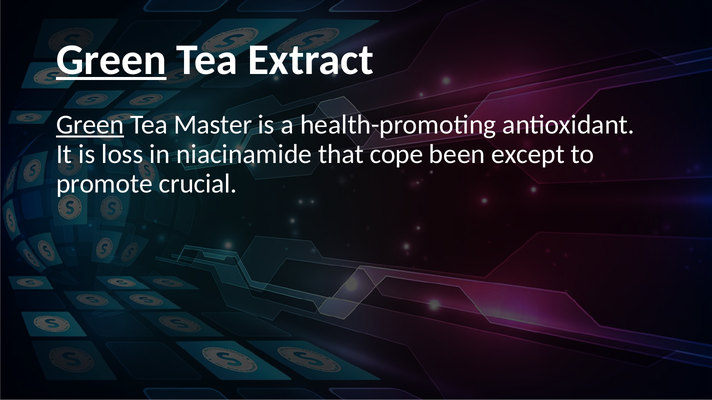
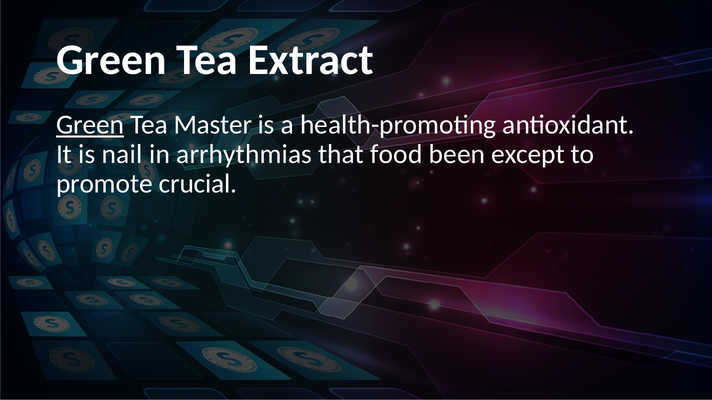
Green underline: present -> none (111, 60)
loss: loss -> nail (122, 154)
niacinamide: niacinamide -> arrhythmias (244, 154)
cope: cope -> food (396, 154)
